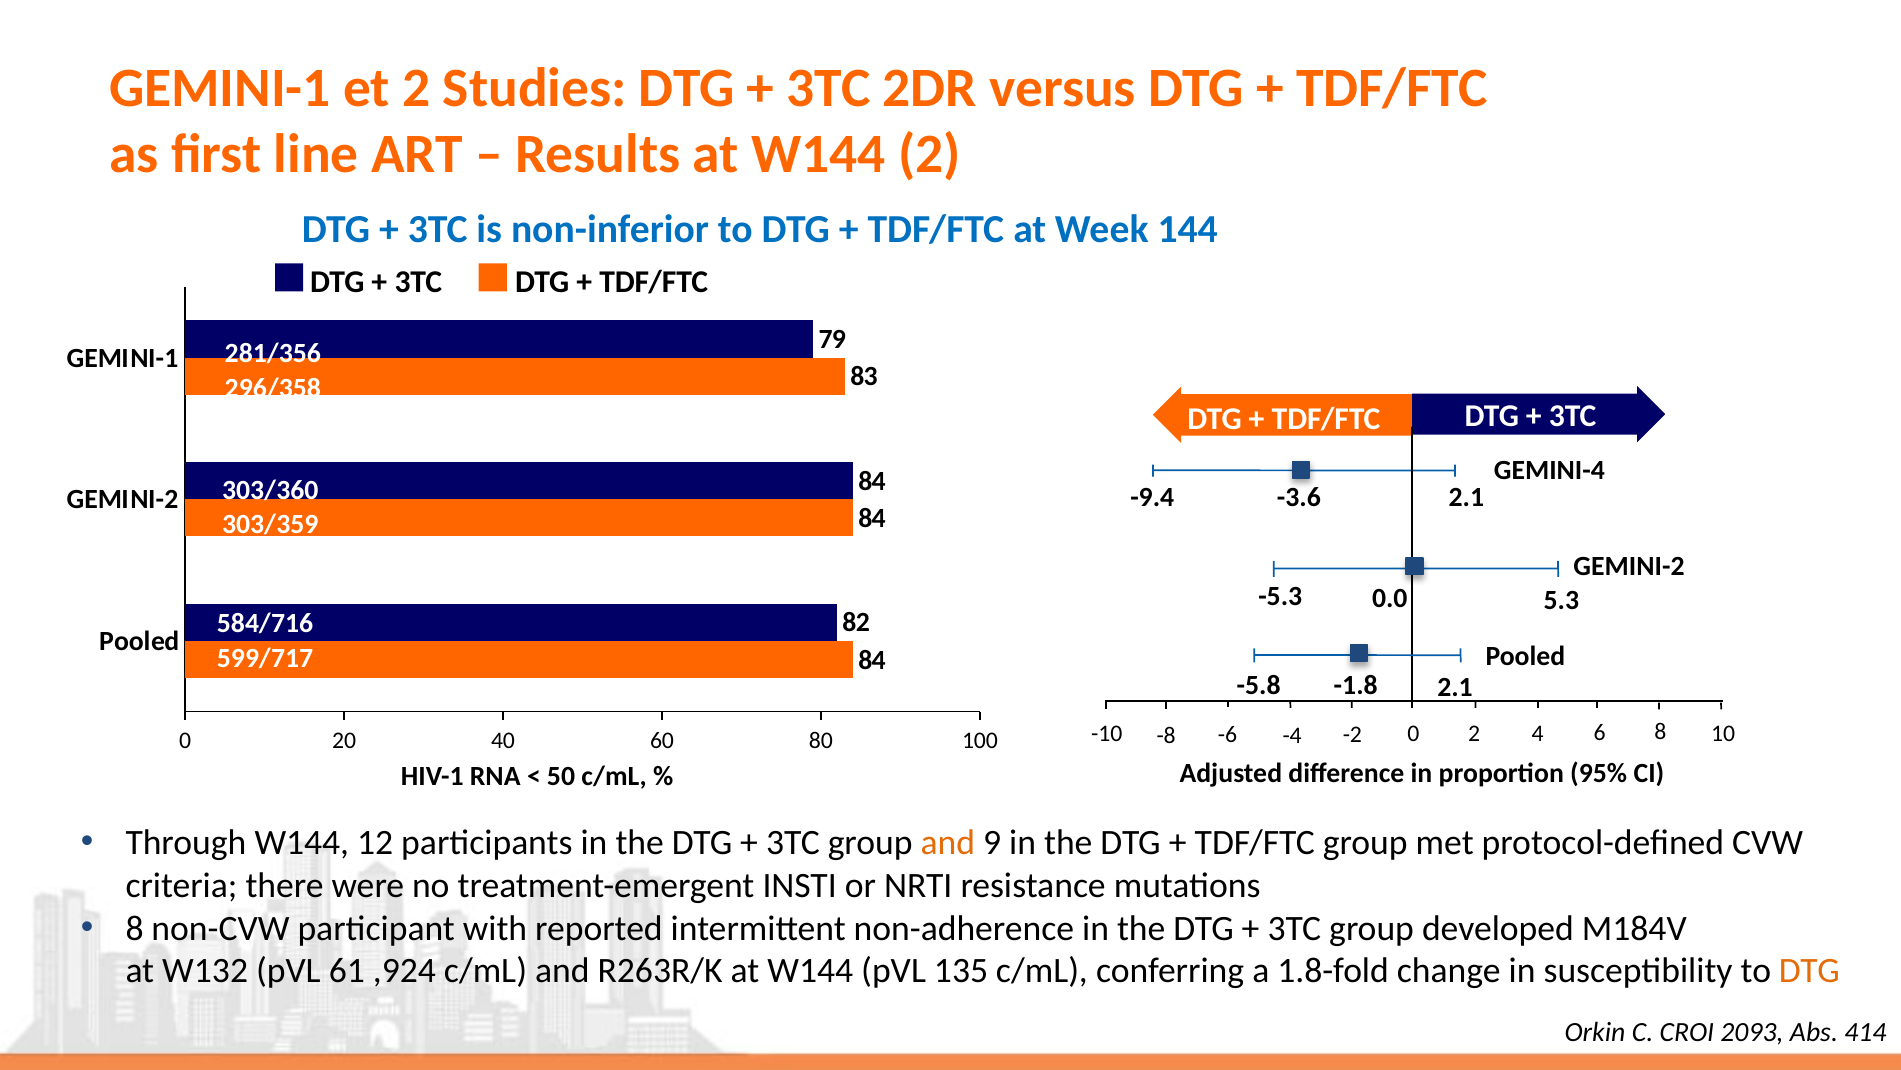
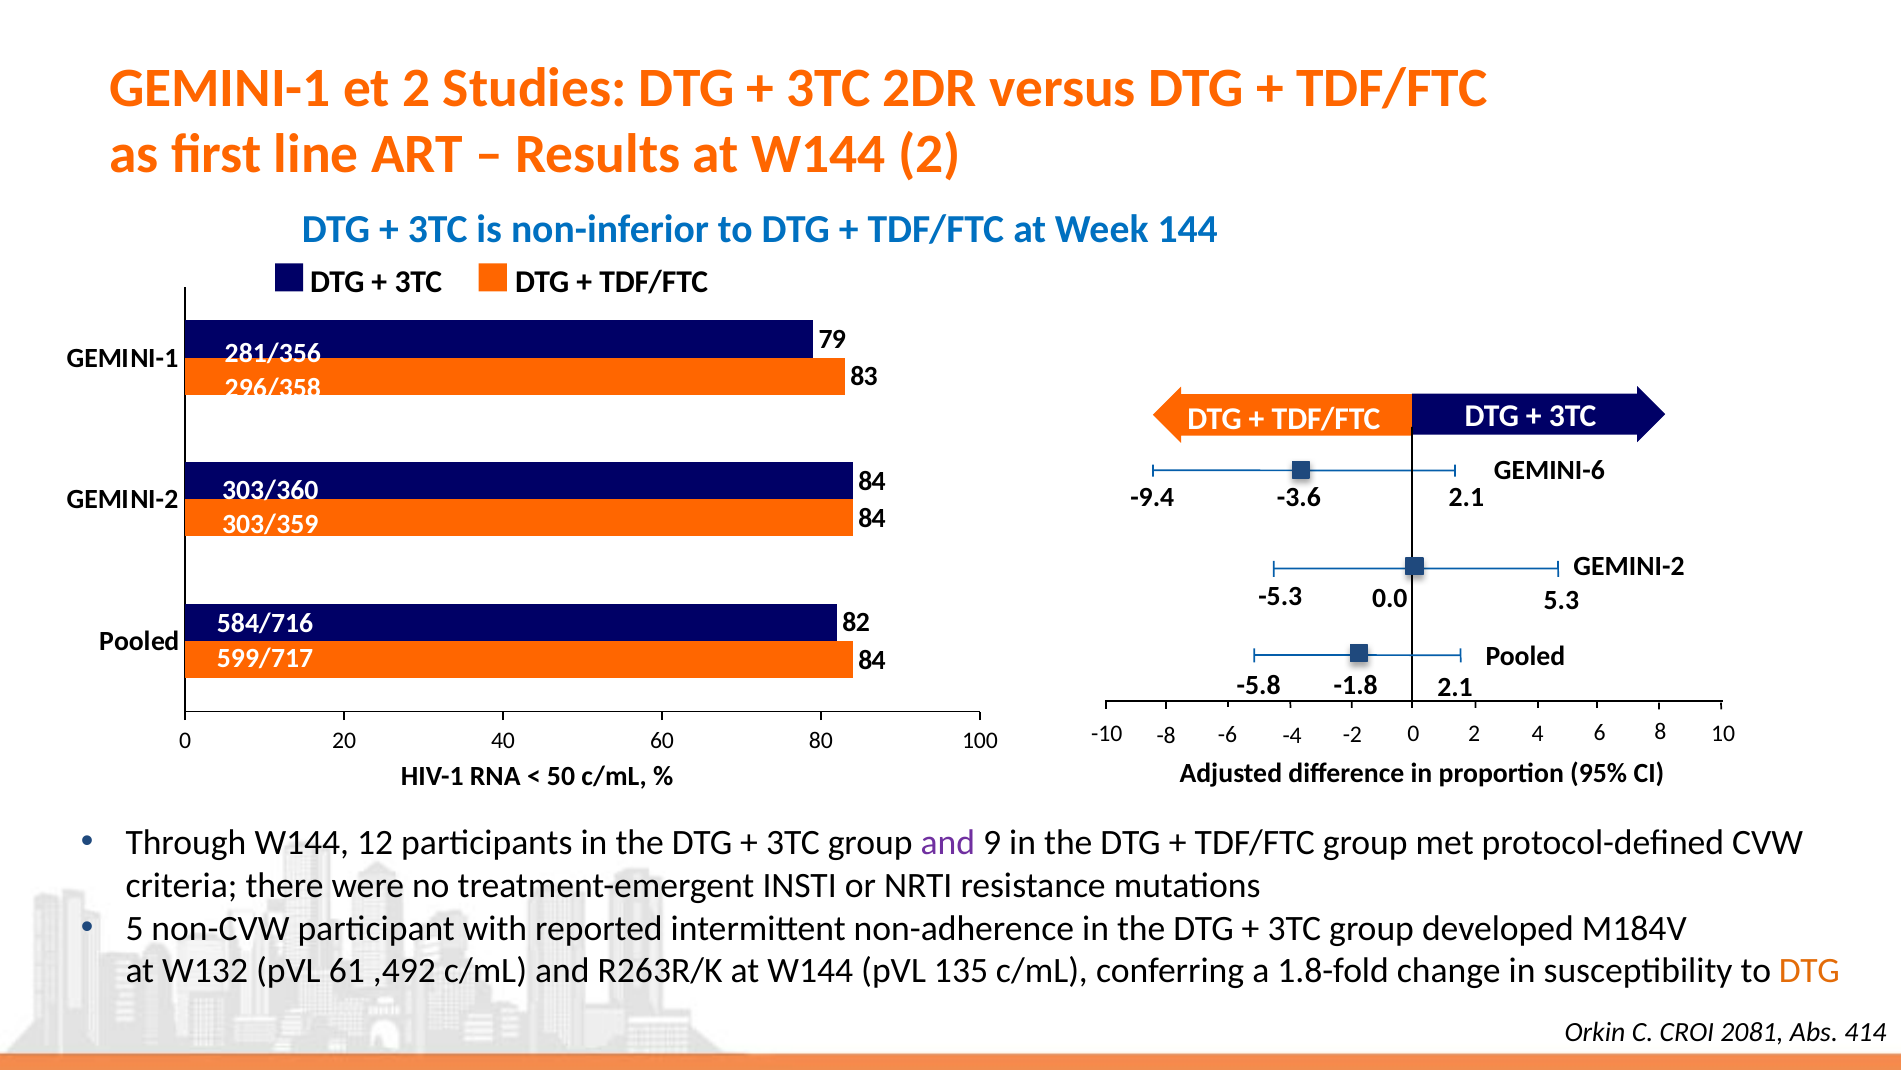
GEMINI-4: GEMINI-4 -> GEMINI-6 (1549, 470)
and colour: orange -> purple (948, 842)
8: 8 -> 5 (135, 928)
,924: ,924 -> ,492 (404, 971)
2093: 2093 -> 2081 (1752, 1032)
